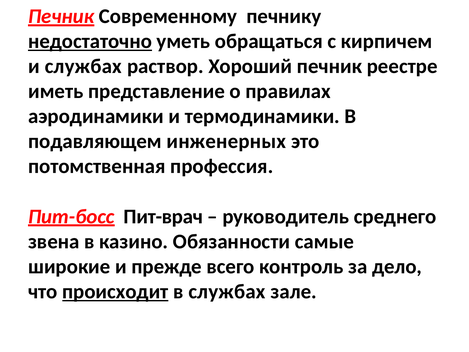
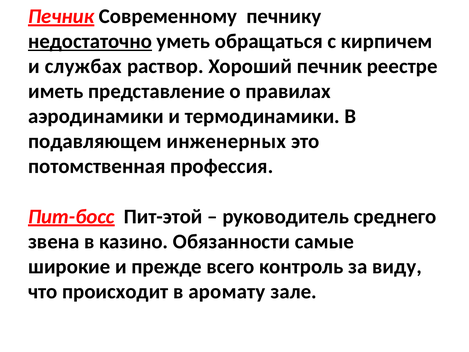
Пит-врач: Пит-врач -> Пит-этой (163, 216)
дело: дело -> виду (397, 266)
происходит underline: present -> none (115, 291)
в службах: службах -> аромату (227, 291)
